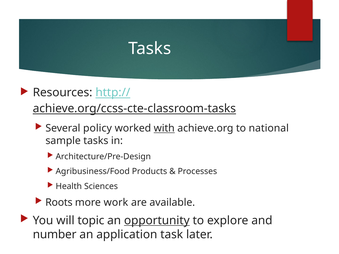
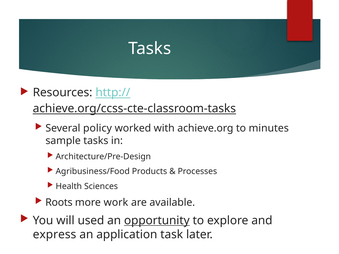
with underline: present -> none (164, 128)
national: national -> minutes (269, 128)
topic: topic -> used (91, 221)
number: number -> express (55, 235)
